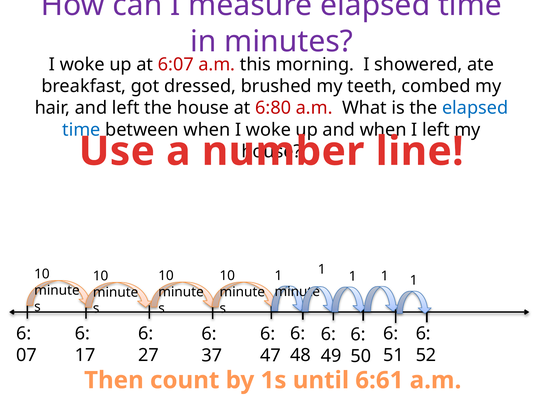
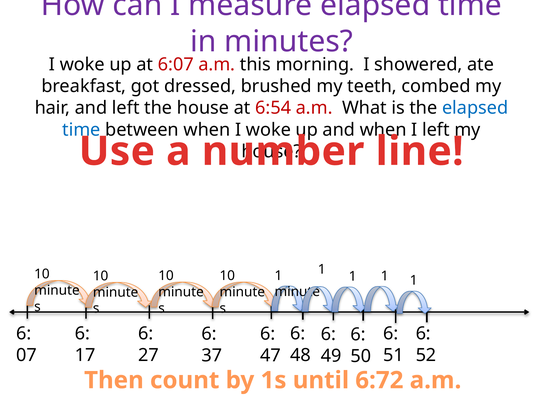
6:80: 6:80 -> 6:54 (273, 108)
6:61: 6:61 -> 6:72 (379, 381)
